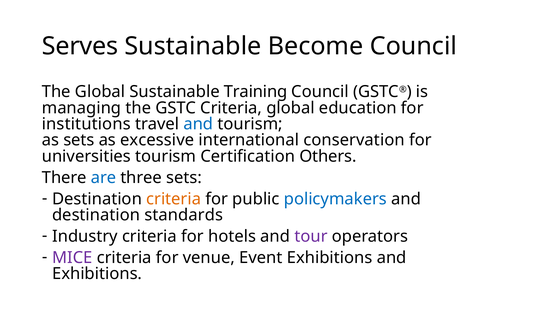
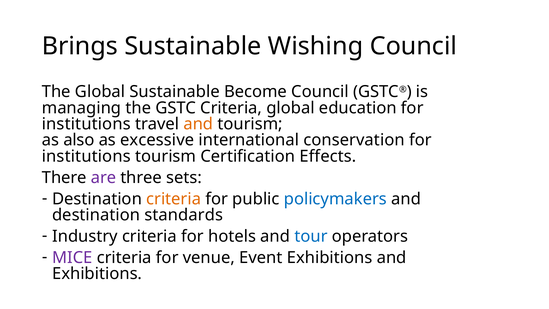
Serves: Serves -> Brings (80, 46)
Become: Become -> Wishing (316, 46)
Training: Training -> Become (256, 92)
and colour: blue -> orange (198, 124)
as sets: sets -> also (79, 140)
universities: universities -> institutions (86, 156)
Others: Others -> Effects (328, 156)
are colour: blue -> purple (104, 177)
tour colour: purple -> blue (311, 236)
